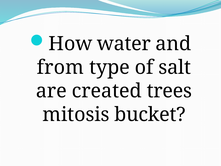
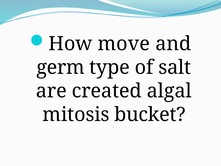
water: water -> move (124, 44)
from: from -> germ (61, 67)
trees: trees -> algal (169, 91)
